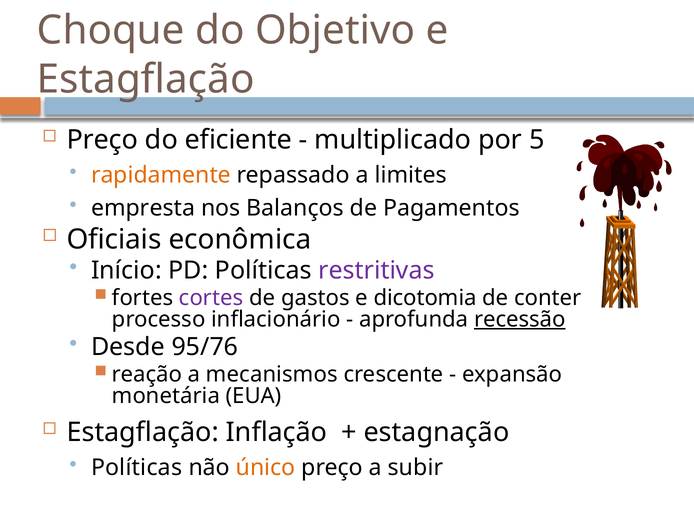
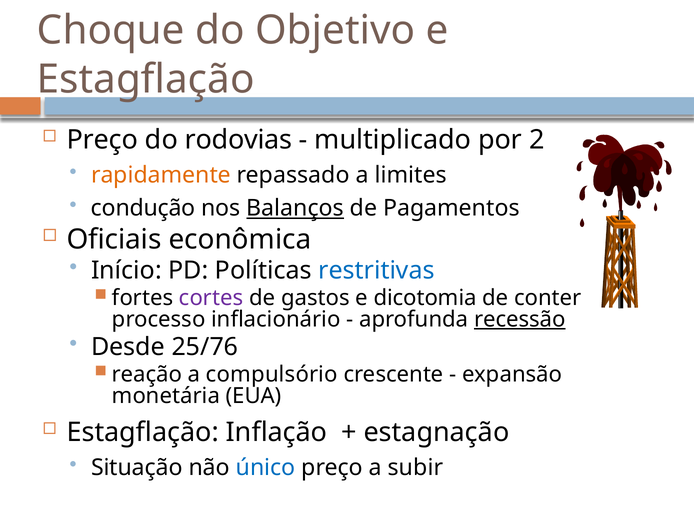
eficiente: eficiente -> rodovias (238, 140)
5: 5 -> 2 (537, 140)
empresta: empresta -> condução (143, 208)
Balanços underline: none -> present (295, 208)
restritivas colour: purple -> blue (377, 270)
95/76: 95/76 -> 25/76 (205, 347)
mecanismos: mecanismos -> compulsório (272, 374)
Políticas: Políticas -> Situação (137, 467)
único colour: orange -> blue (266, 467)
